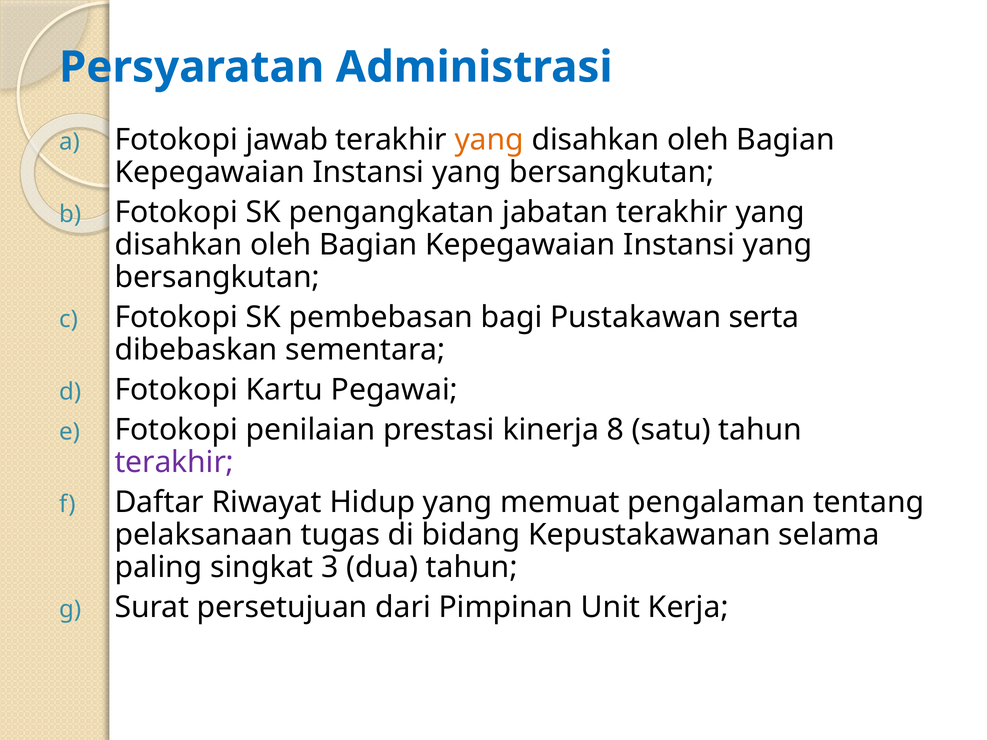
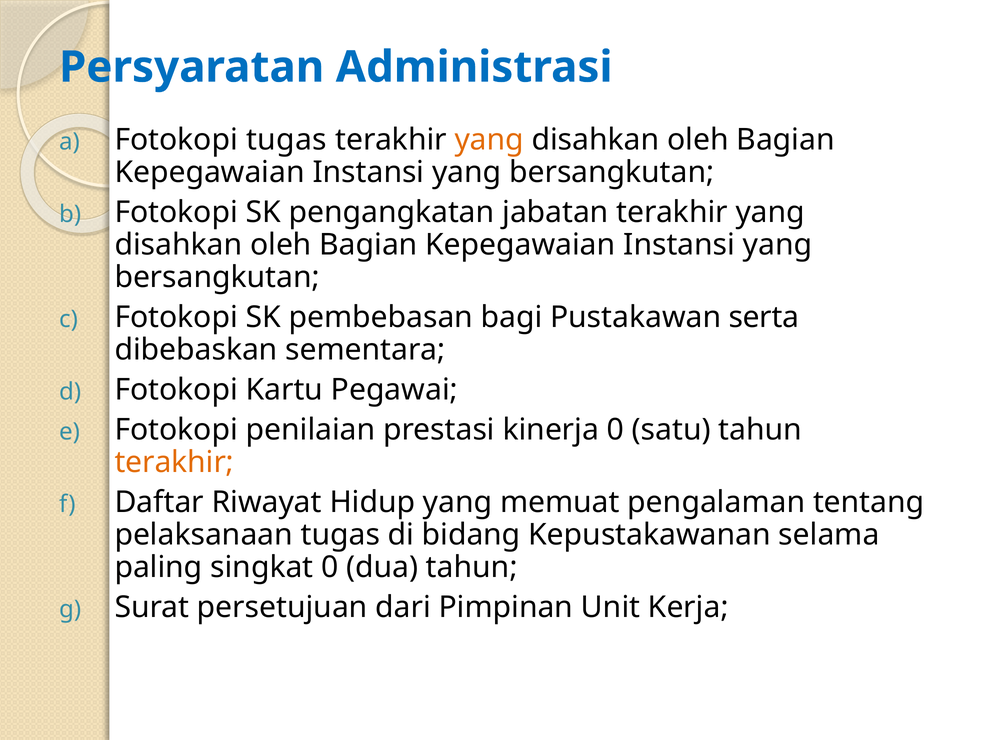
Fotokopi jawab: jawab -> tugas (287, 140)
kinerja 8: 8 -> 0 (615, 430)
terakhir colour: purple -> orange (174, 462)
singkat 3: 3 -> 0 (330, 567)
